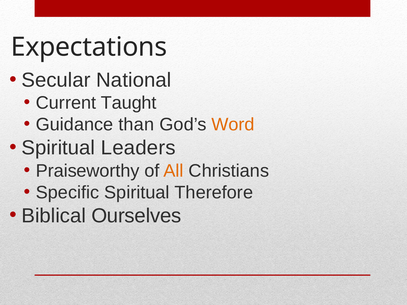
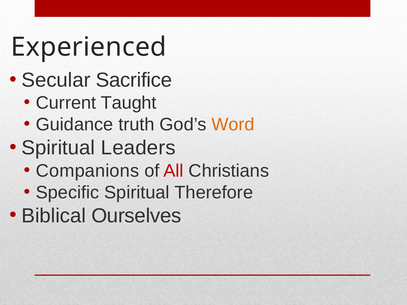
Expectations: Expectations -> Experienced (89, 47)
National: National -> Sacrifice (134, 80)
than: than -> truth (136, 125)
Praiseworthy: Praiseworthy -> Companions (88, 171)
All colour: orange -> red (174, 171)
